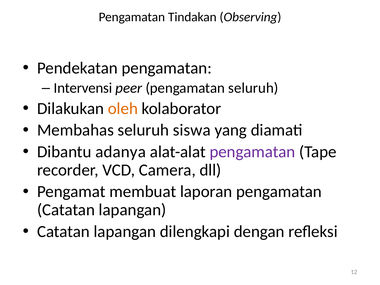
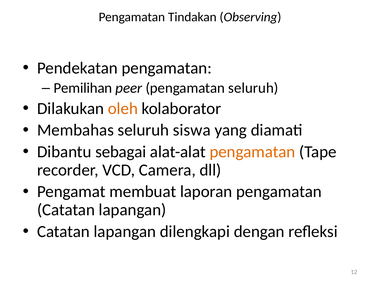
Intervensi: Intervensi -> Pemilihan (83, 88)
adanya: adanya -> sebagai (121, 152)
pengamatan colour: purple -> orange (252, 152)
